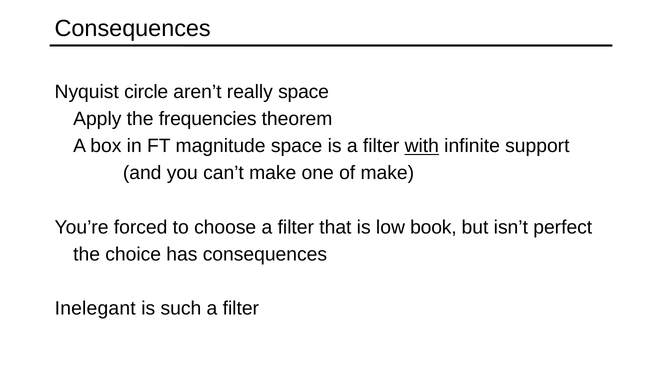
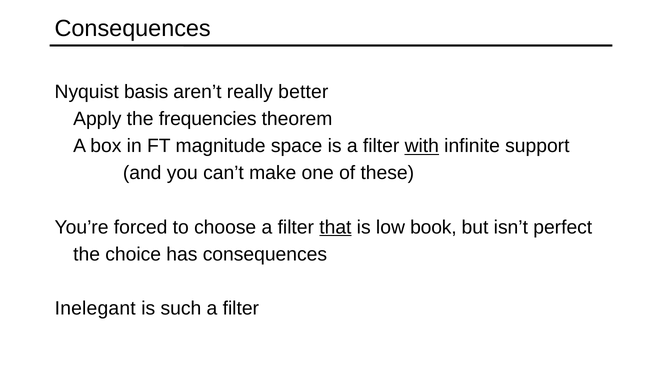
circle: circle -> basis (146, 92)
really space: space -> better (303, 92)
of make: make -> these (387, 173)
that underline: none -> present (335, 227)
